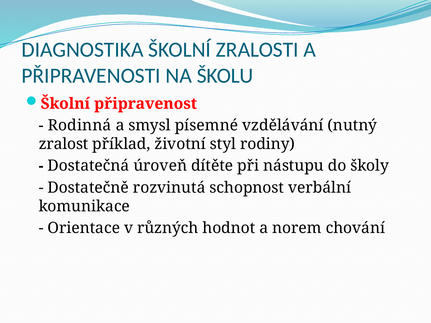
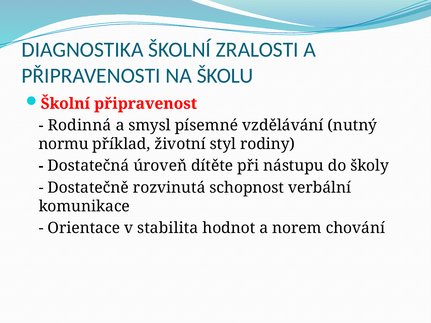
zralost: zralost -> normu (64, 144)
různých: různých -> stabilita (168, 228)
